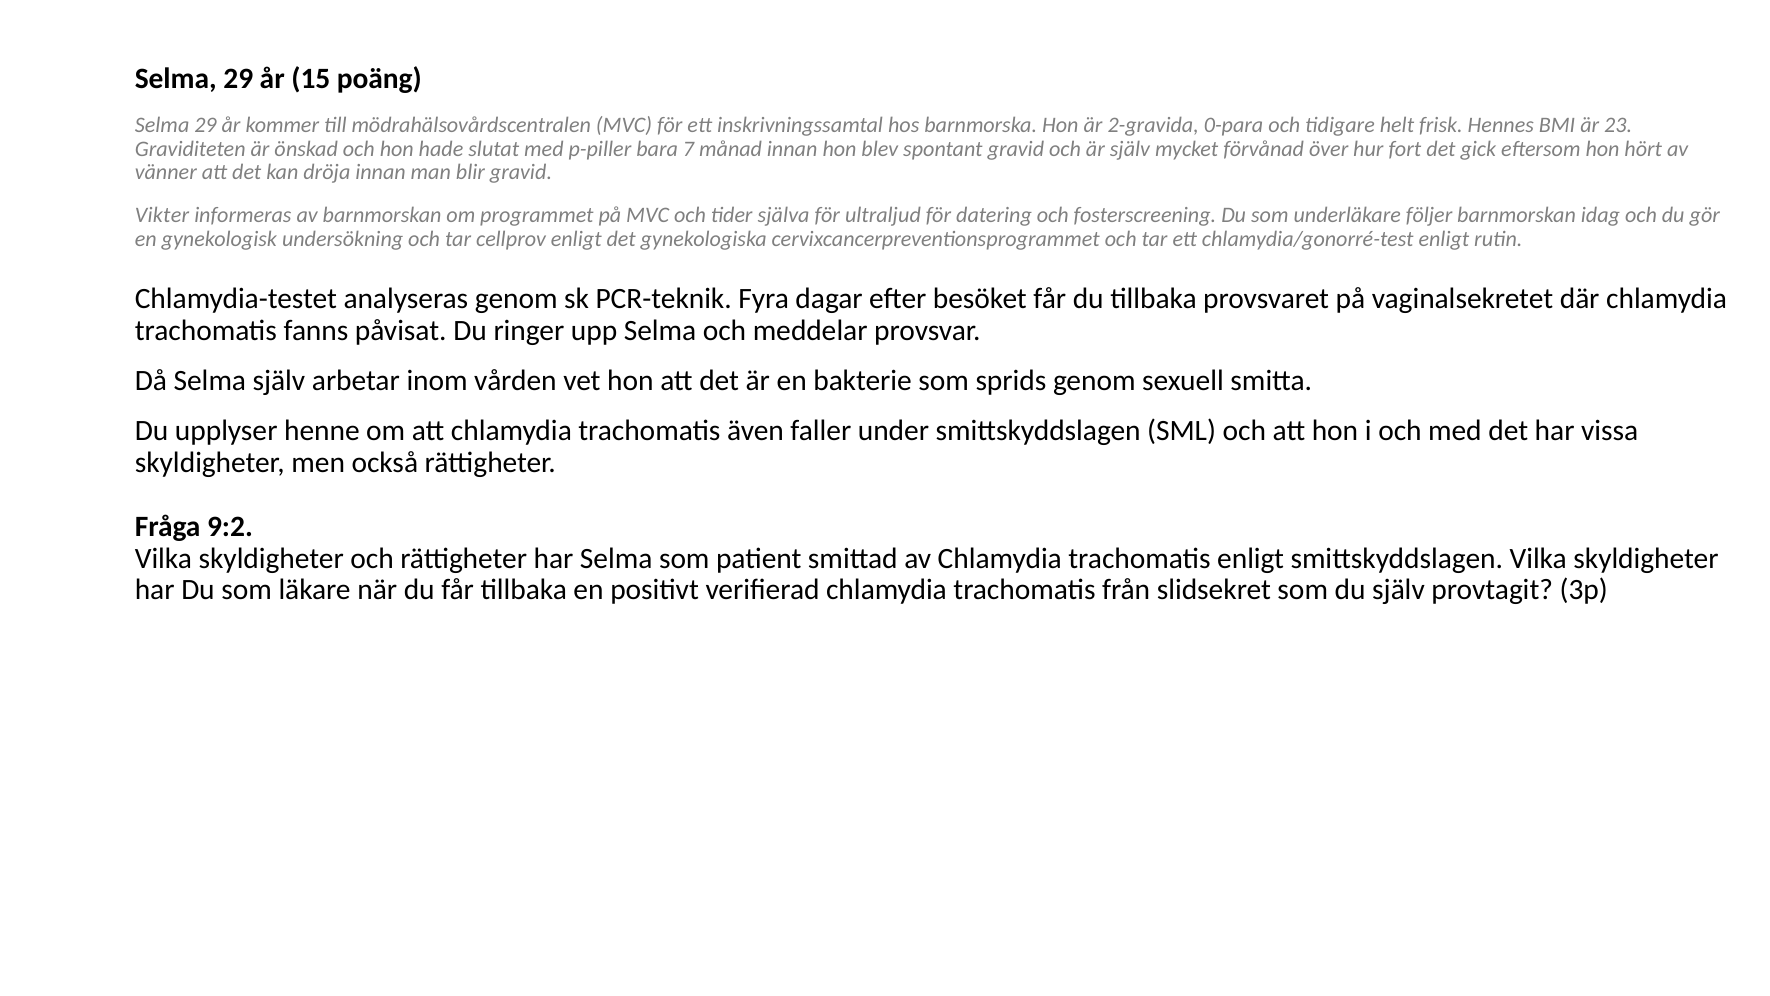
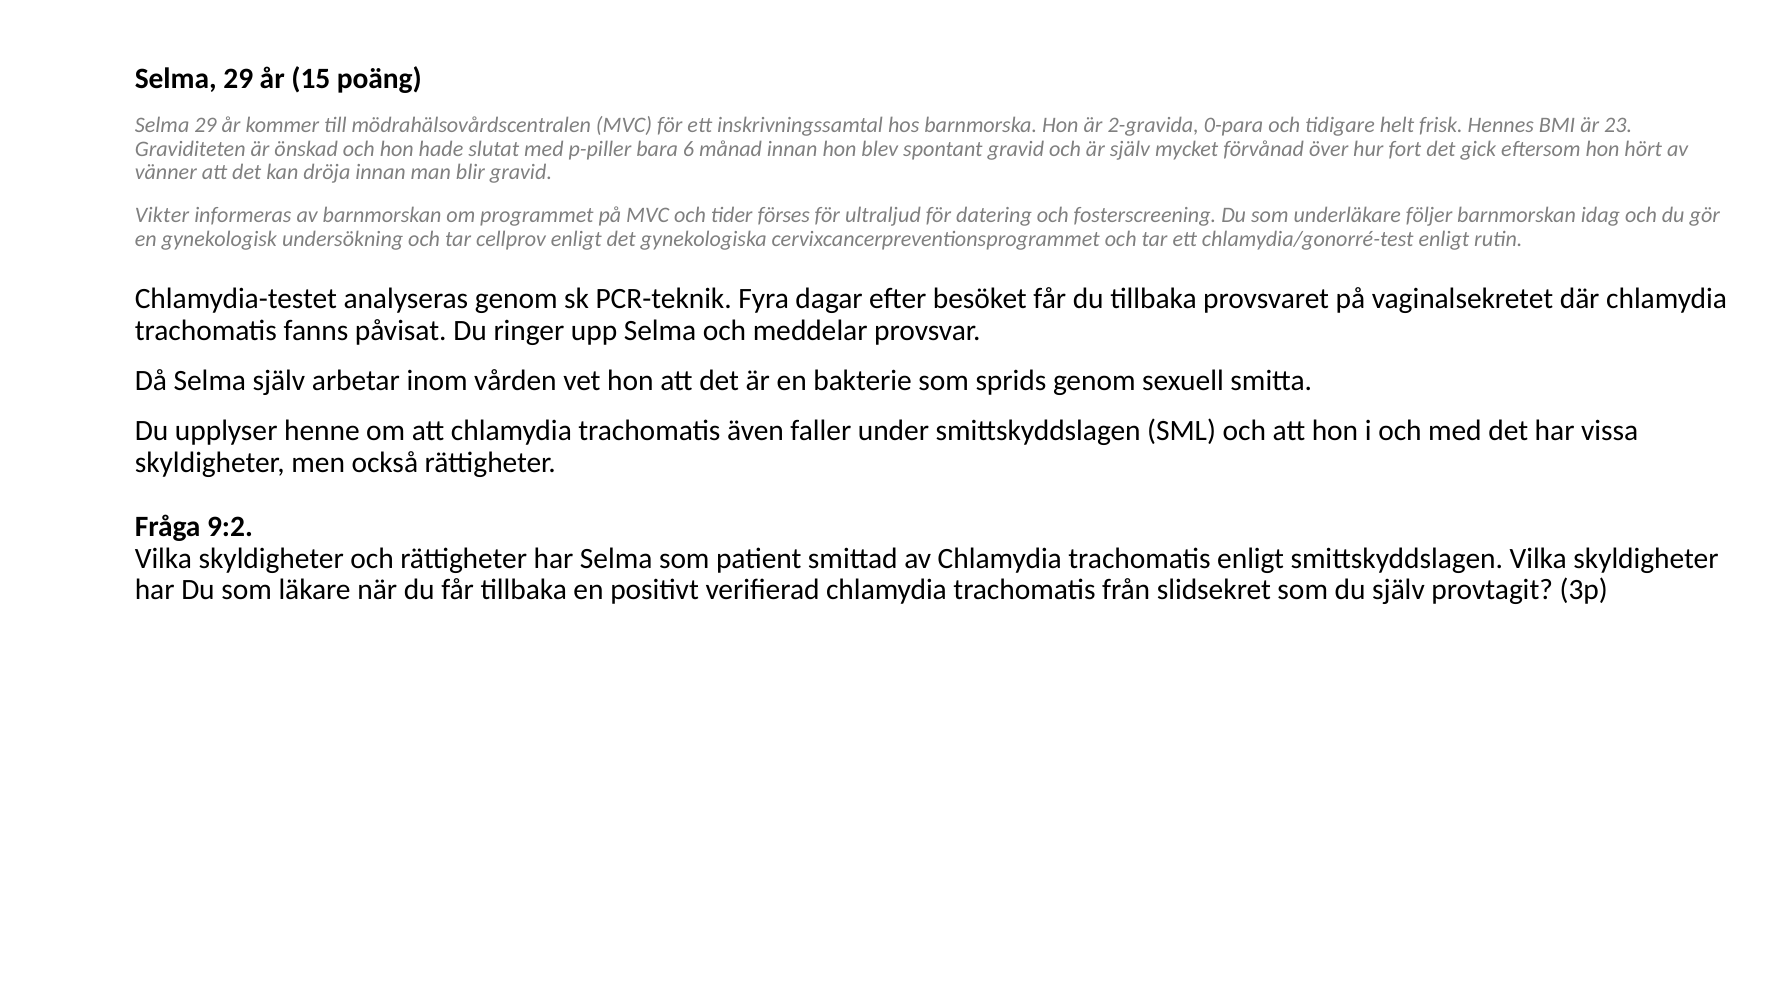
7: 7 -> 6 (689, 149)
själva: själva -> förses (784, 215)
